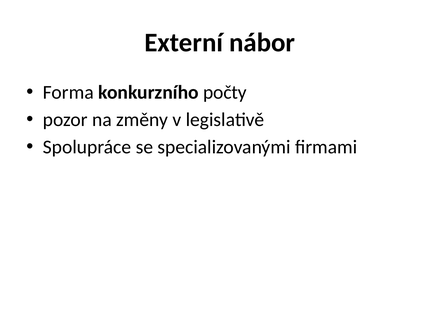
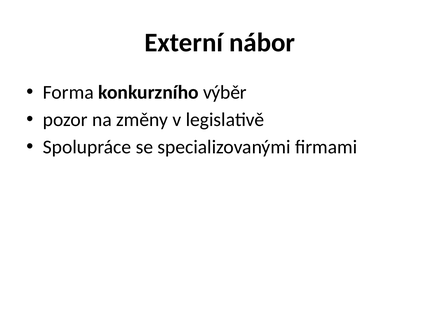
počty: počty -> výběr (225, 92)
